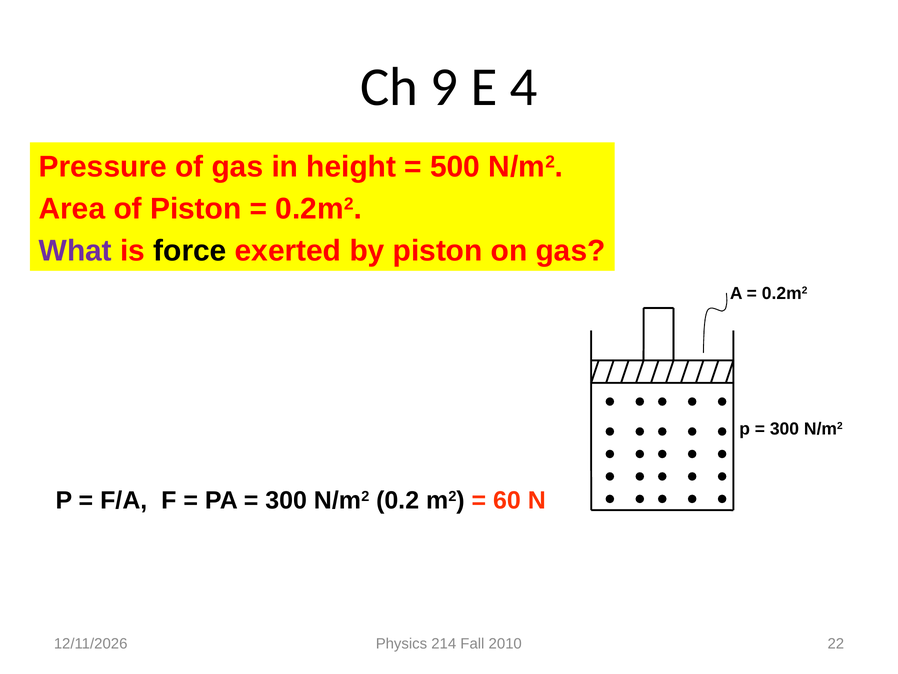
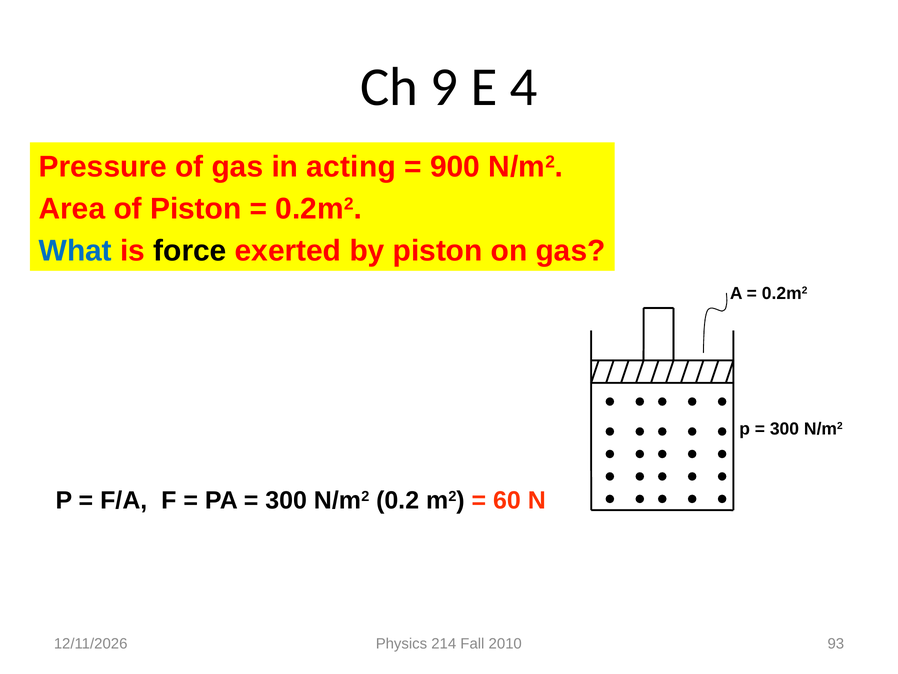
height: height -> acting (351, 167)
500: 500 -> 900 (455, 167)
What colour: purple -> blue (75, 250)
22: 22 -> 93 (836, 643)
